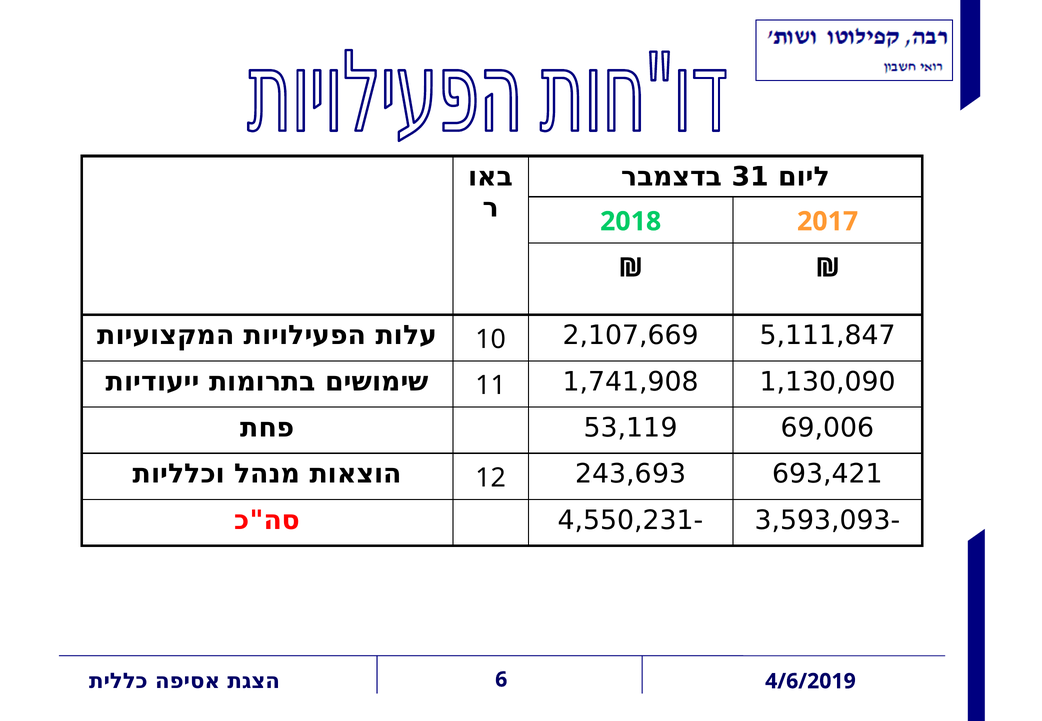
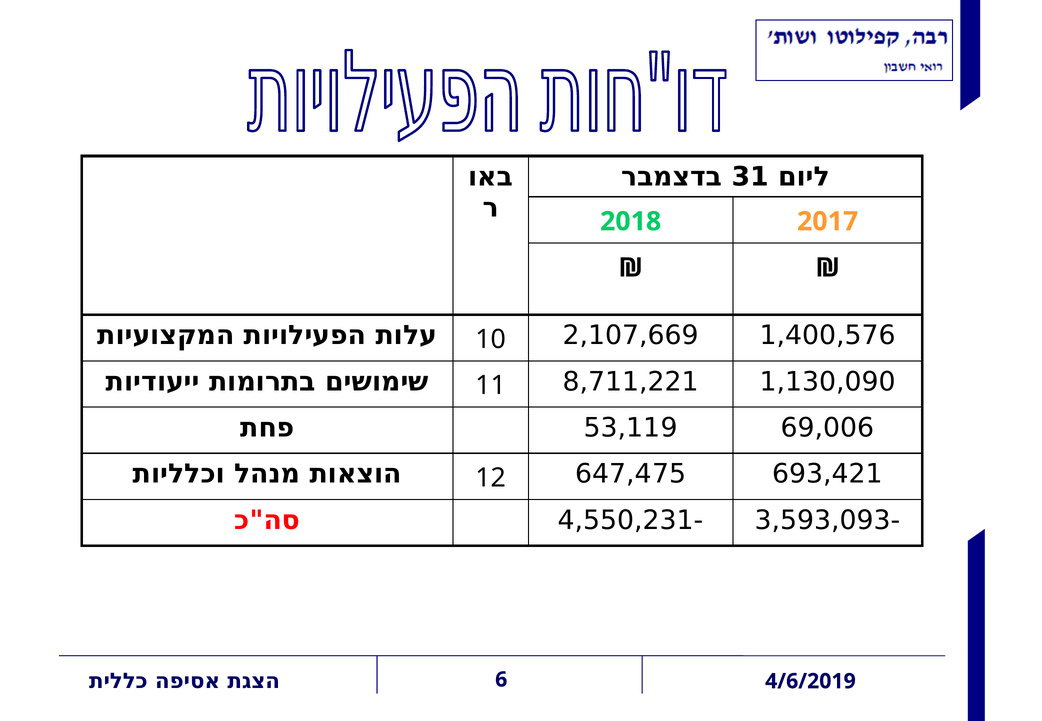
5,111,847: 5,111,847 -> 1,400,576 (828, 336)
1,741,908: 1,741,908 -> 8,711,221 (631, 382)
243,693: 243,693 -> 647,475 (631, 474)
